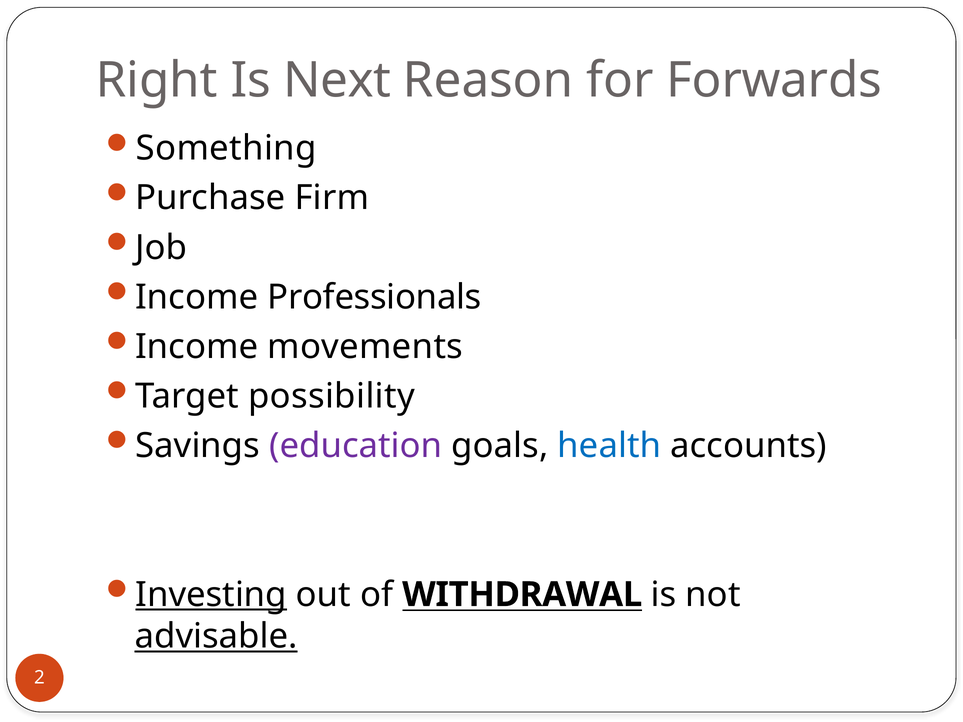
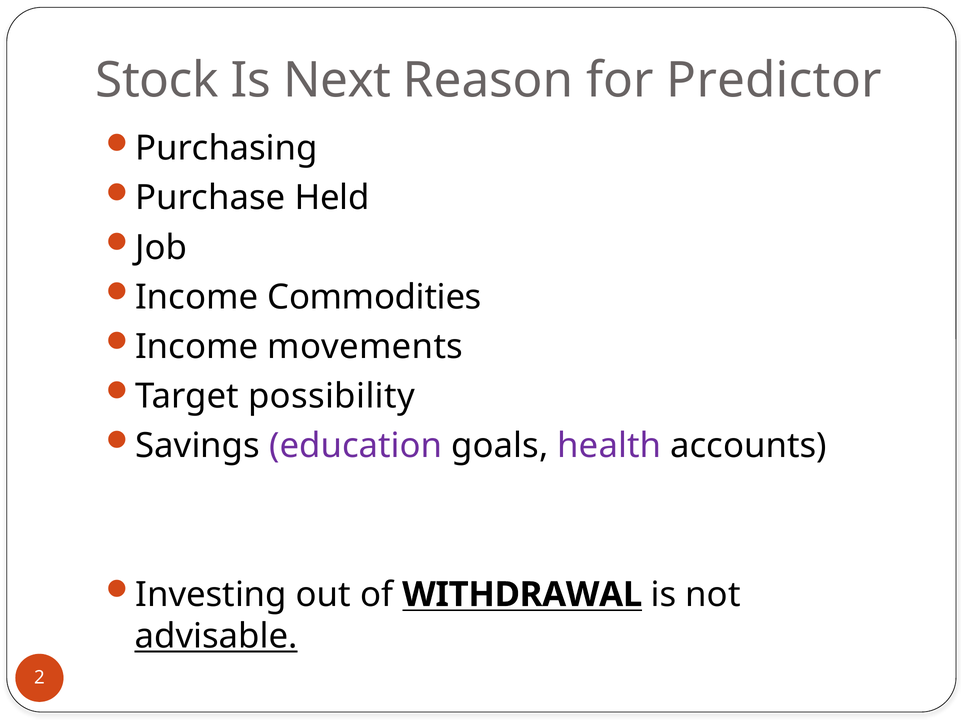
Right: Right -> Stock (157, 80)
Forwards: Forwards -> Predictor (774, 80)
Something: Something -> Purchasing (226, 148)
Firm: Firm -> Held (332, 198)
Professionals: Professionals -> Commodities (374, 297)
health colour: blue -> purple (609, 446)
Investing underline: present -> none (211, 595)
